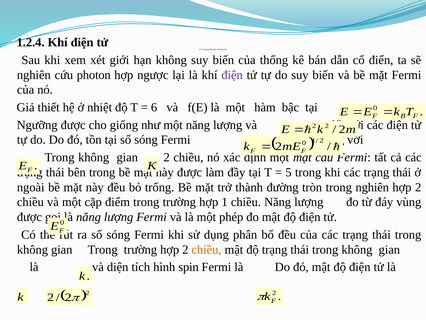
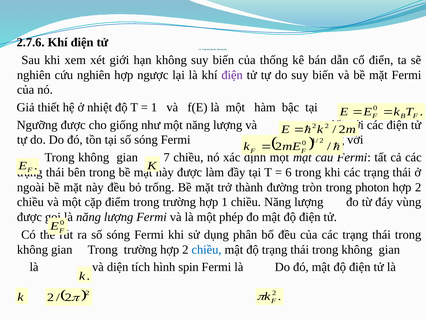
1.2.4: 1.2.4 -> 2.7.6 (31, 42)
cứu photon: photon -> nghiên (94, 75)
6: 6 -> 1 (154, 107)
gian 2: 2 -> 7 (167, 157)
5: 5 -> 6 (288, 172)
trong nghiên: nghiên -> photon (372, 187)
chiều colour: orange -> blue (207, 249)
